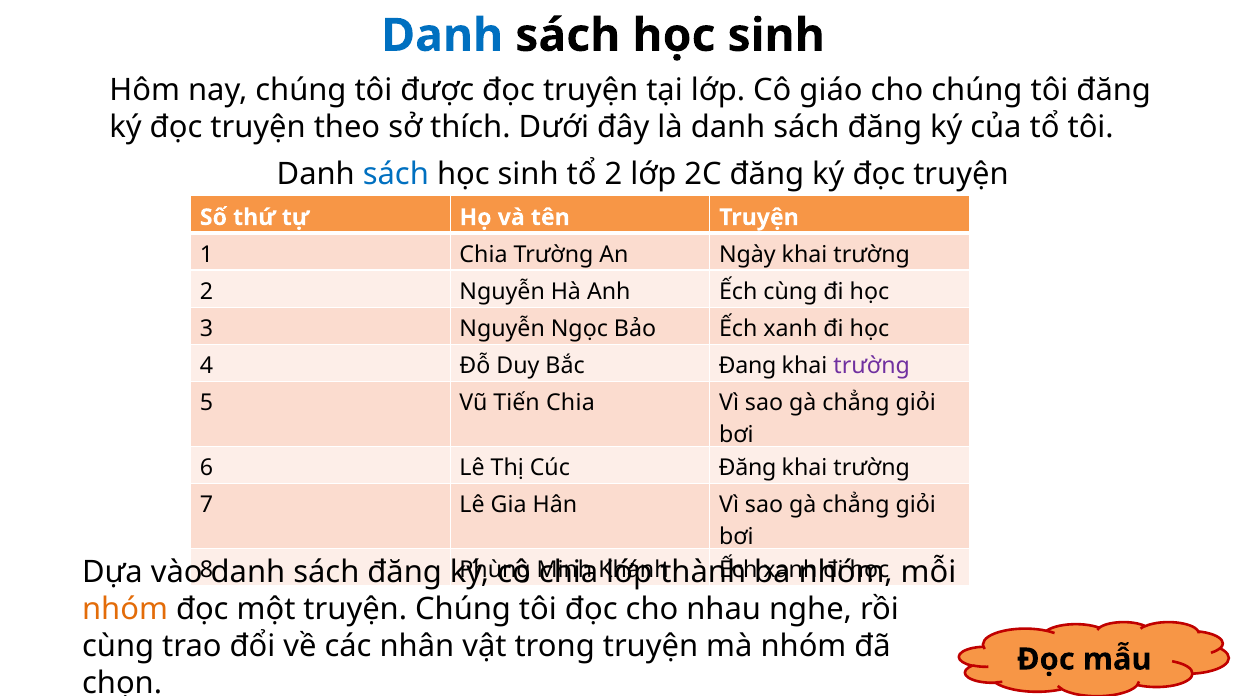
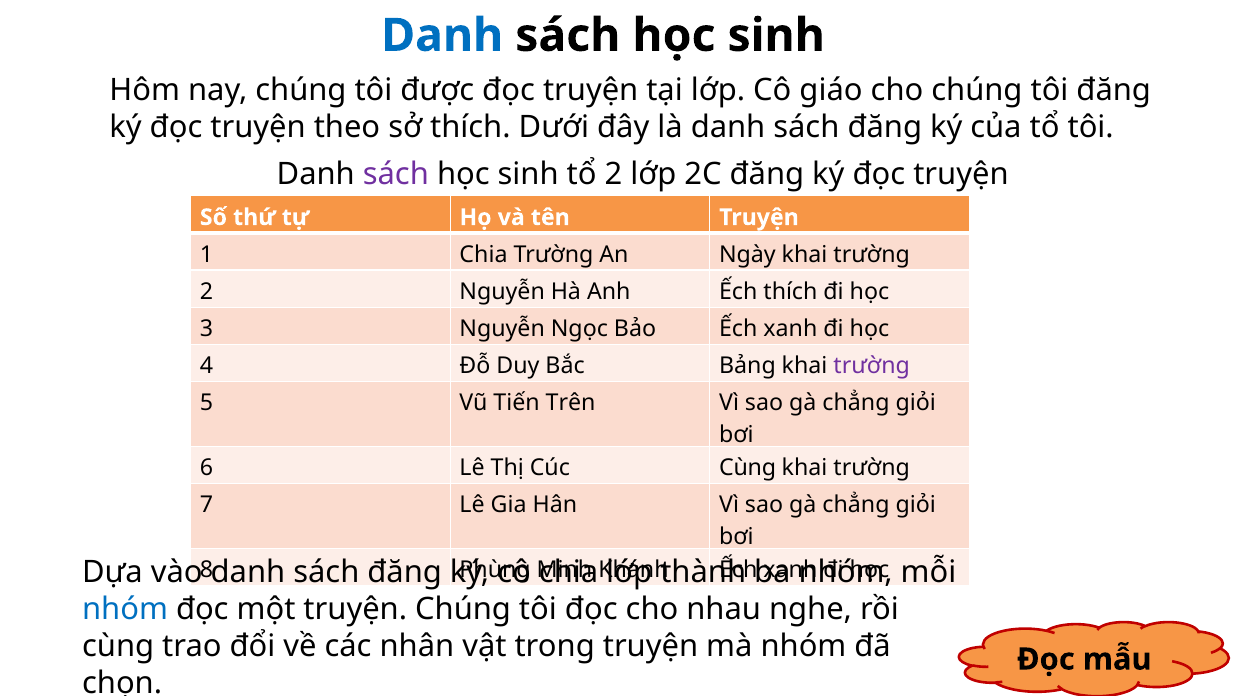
sách colour: blue -> purple (396, 174)
Ếch cùng: cùng -> thích (790, 292)
Đang: Đang -> Bảng (747, 366)
Tiến Chia: Chia -> Trên (571, 403)
Cúc Đăng: Đăng -> Cùng (748, 468)
nhóm colour: orange -> blue (125, 609)
